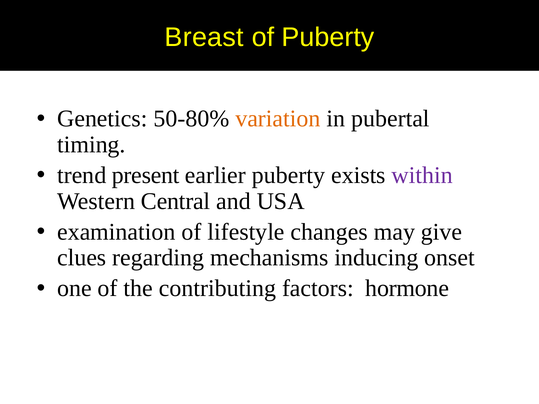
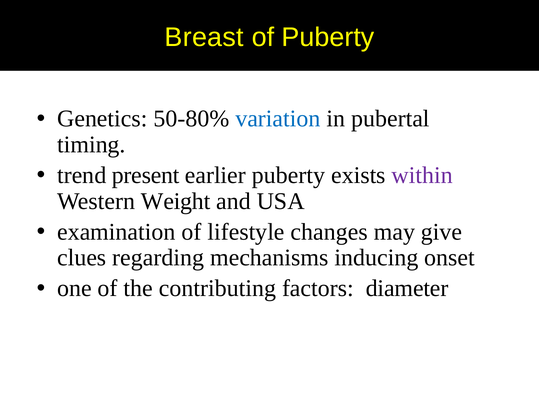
variation colour: orange -> blue (278, 119)
Central: Central -> Weight (176, 201)
hormone: hormone -> diameter (407, 289)
